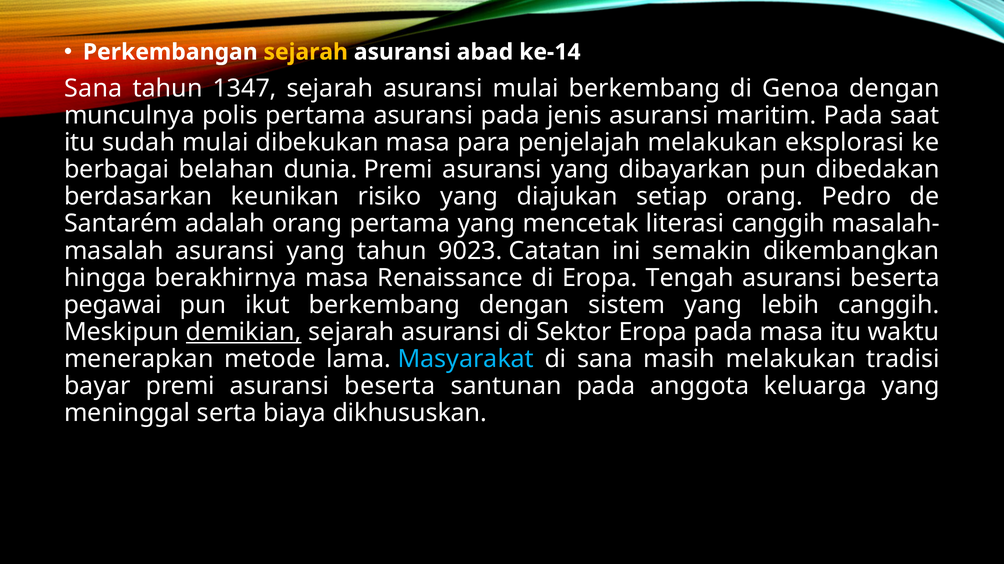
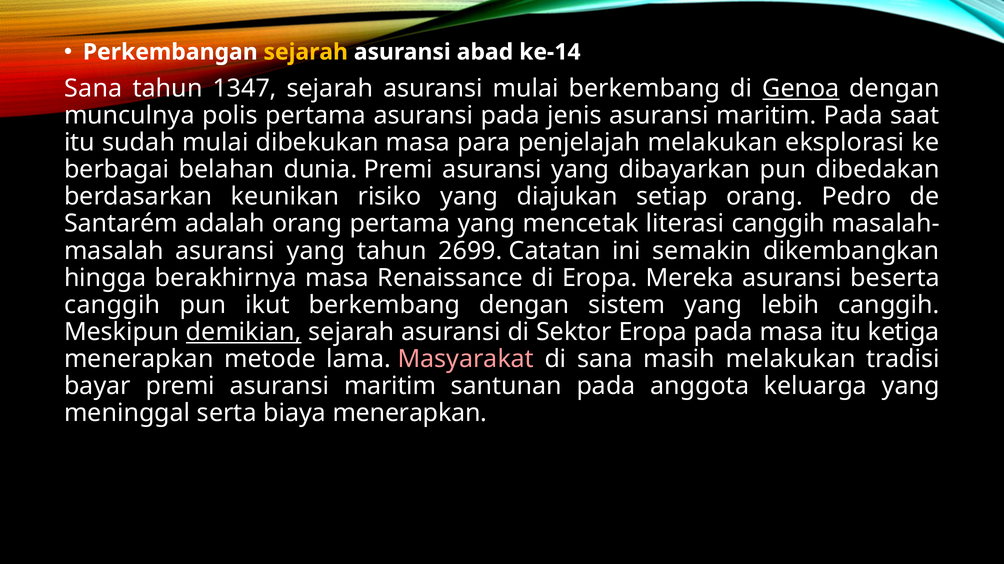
Genoa underline: none -> present (801, 89)
9023: 9023 -> 2699 (470, 251)
Tengah: Tengah -> Mereka (690, 278)
pegawai: pegawai -> canggih (112, 305)
waktu: waktu -> ketiga (904, 332)
Masyarakat colour: light blue -> pink (466, 359)
premi asuransi beserta: beserta -> maritim (390, 387)
biaya dikhususkan: dikhususkan -> menerapkan (410, 414)
